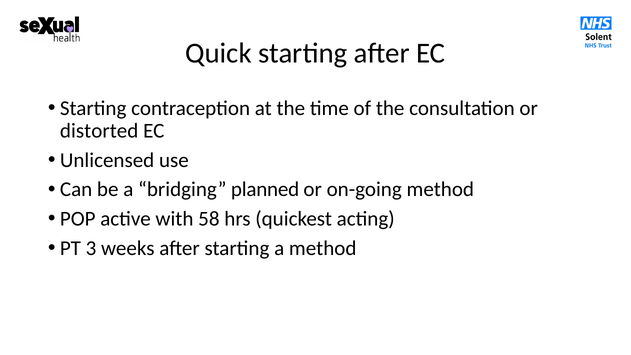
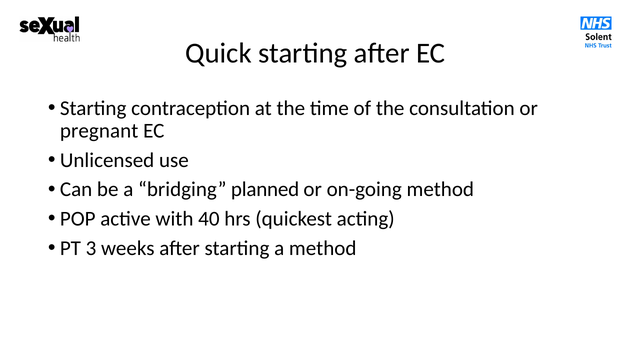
distorted: distorted -> pregnant (99, 131)
58: 58 -> 40 (209, 219)
